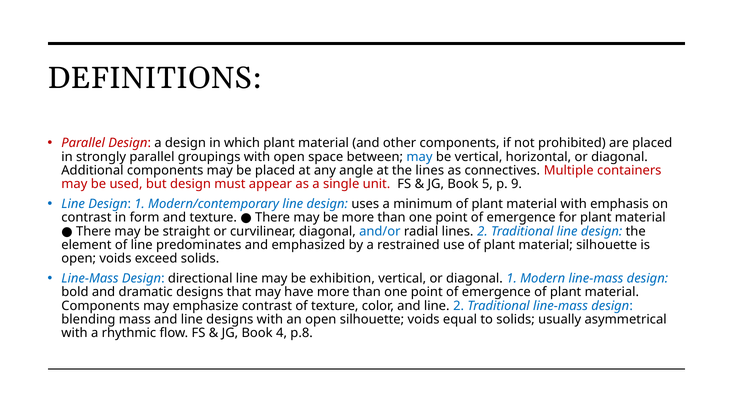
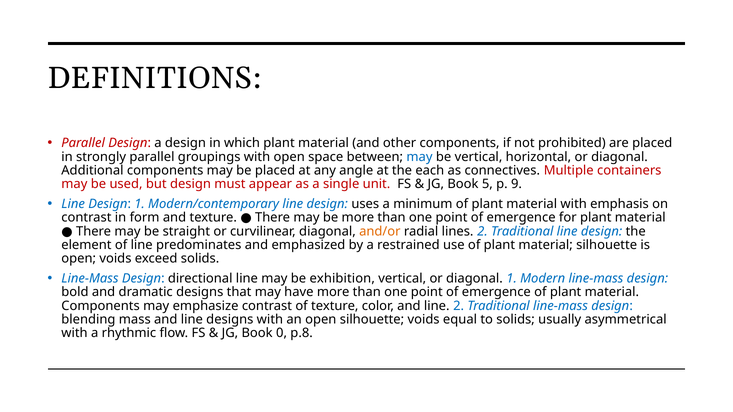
the lines: lines -> each (430, 171)
and/or colour: blue -> orange (380, 231)
4: 4 -> 0 (282, 333)
